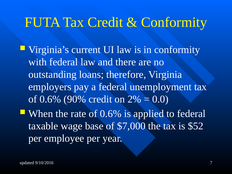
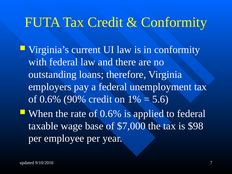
2%: 2% -> 1% (134, 99)
0.0: 0.0 -> 5.6 (160, 99)
$52: $52 -> $98 (196, 126)
